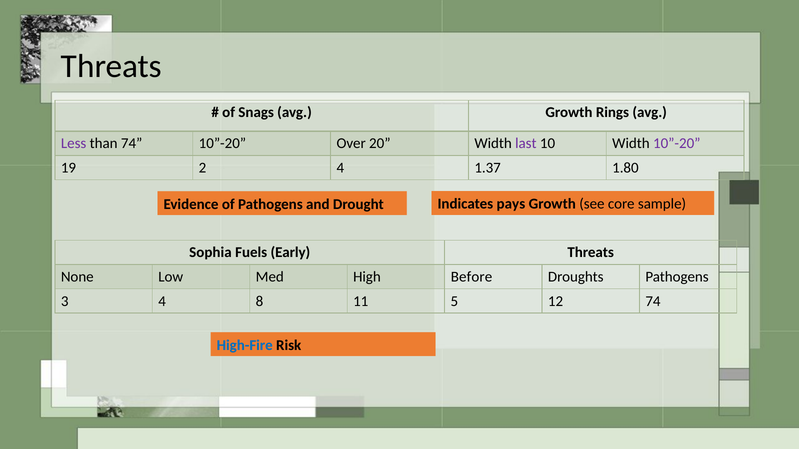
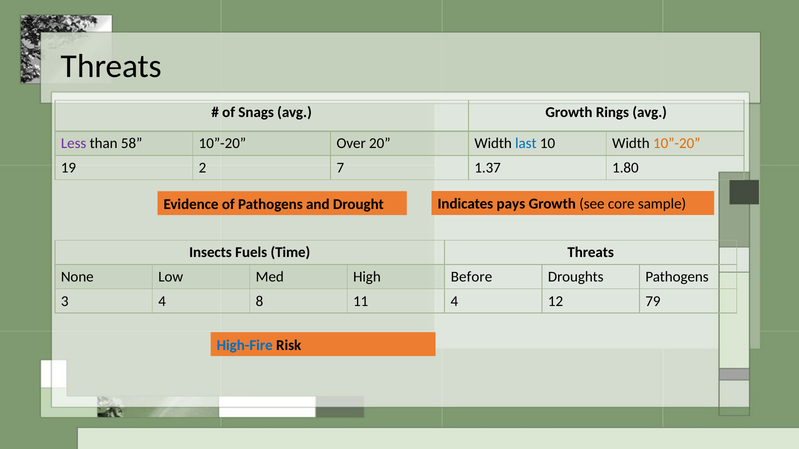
than 74: 74 -> 58 (132, 144)
last colour: purple -> blue (526, 144)
10”-20 colour: purple -> orange (677, 144)
2 4: 4 -> 7 (340, 168)
Sophia: Sophia -> Insects (210, 253)
Early: Early -> Time (290, 253)
11 5: 5 -> 4 (454, 301)
12 74: 74 -> 79 (653, 301)
